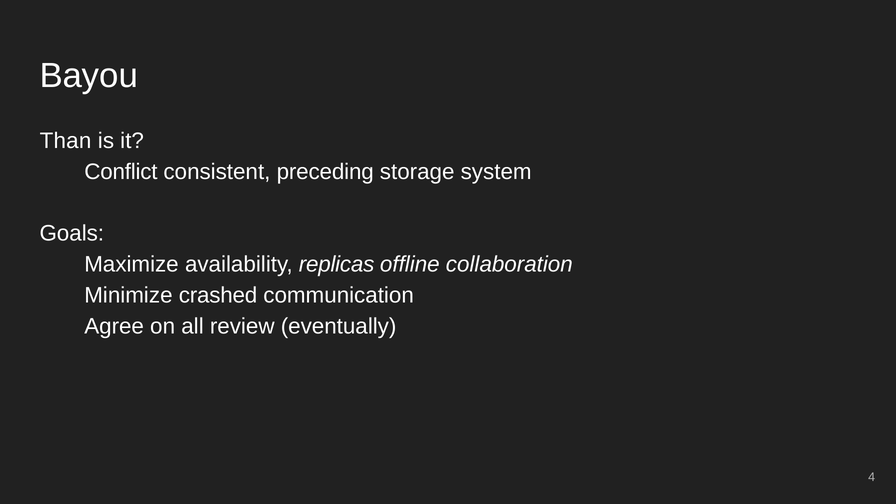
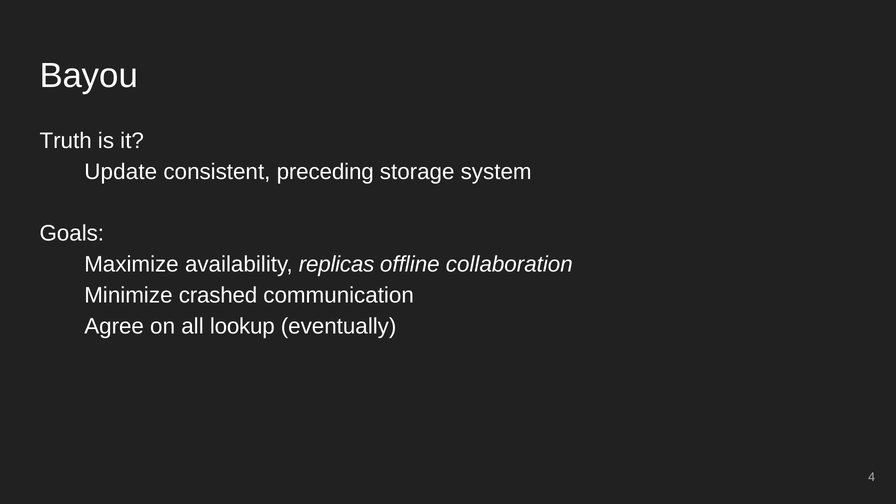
Than: Than -> Truth (66, 141)
Conflict: Conflict -> Update (121, 172)
review: review -> lookup (242, 326)
